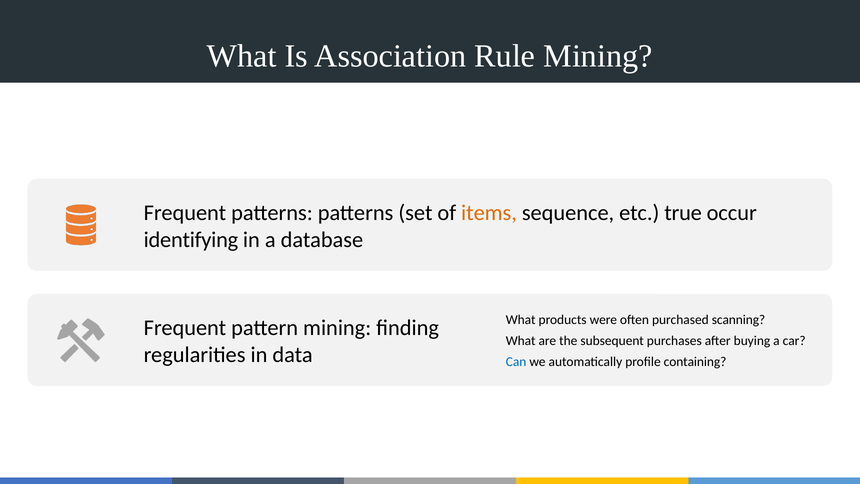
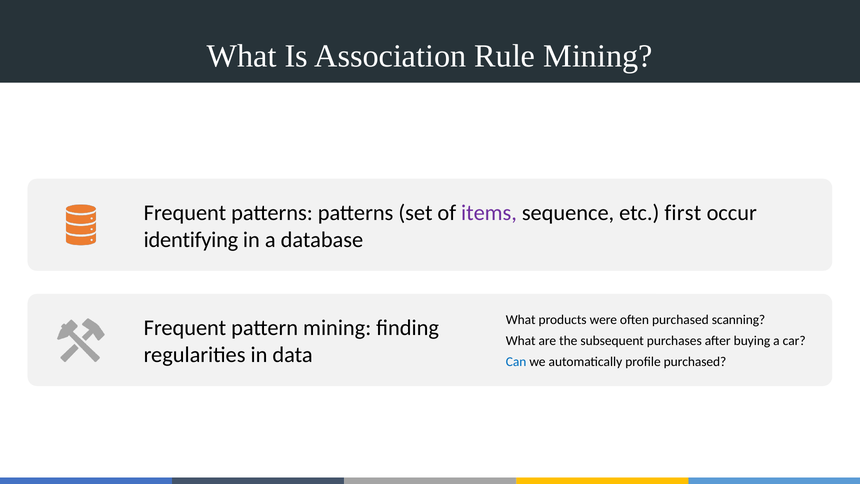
items colour: orange -> purple (489, 213)
true: true -> first (683, 213)
profile containing: containing -> purchased (695, 362)
